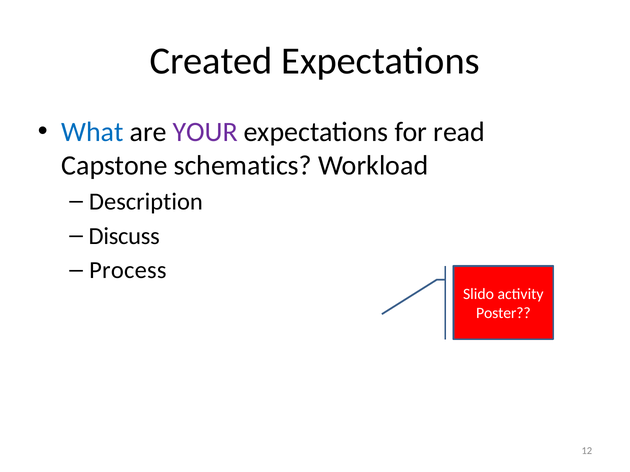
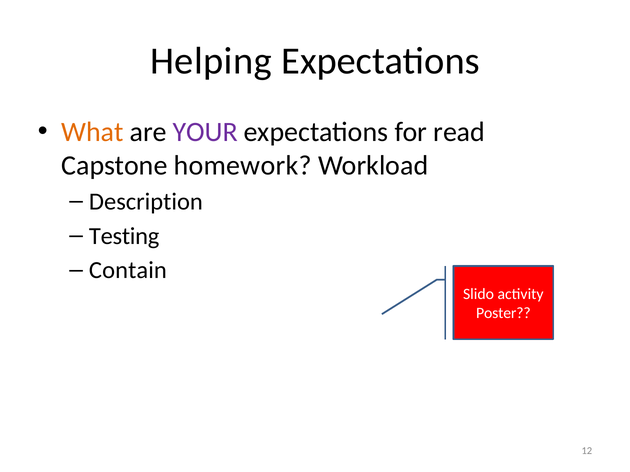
Created: Created -> Helping (211, 61)
What colour: blue -> orange (93, 132)
schematics: schematics -> homework (243, 166)
Discuss: Discuss -> Testing (124, 236)
Process: Process -> Contain (128, 271)
